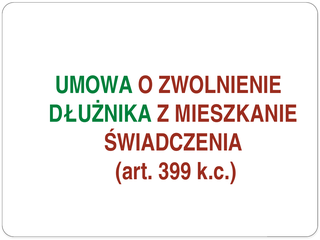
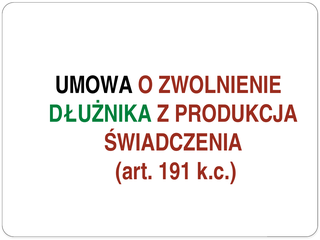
UMOWA colour: green -> black (94, 85)
MIESZKANIE: MIESZKANIE -> PRODUKCJA (236, 114)
399: 399 -> 191 (175, 172)
